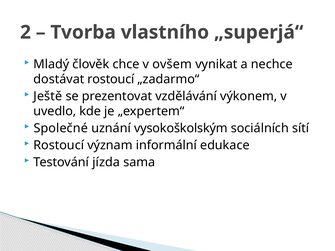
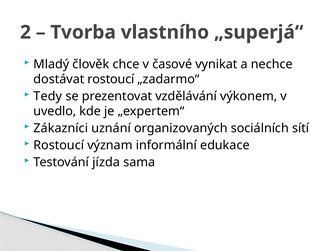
ovšem: ovšem -> časové (172, 64)
Ještě: Ještě -> Tedy (48, 96)
Společné: Společné -> Zákazníci (61, 128)
vysokoškolským: vysokoškolským -> organizovaných (181, 128)
